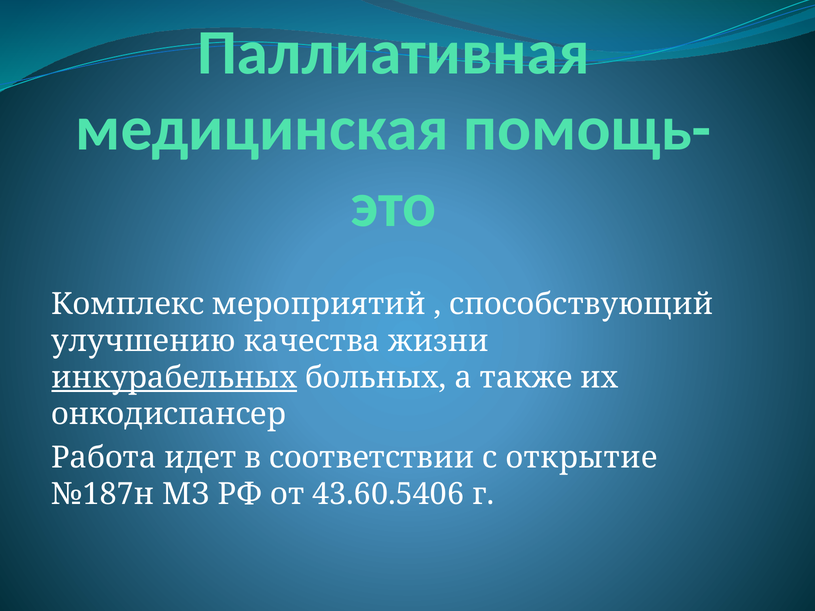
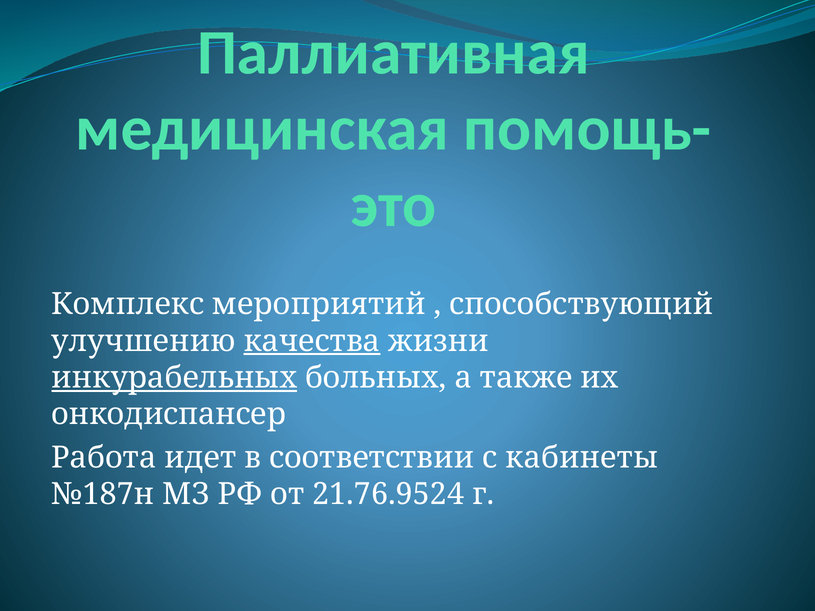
качества underline: none -> present (312, 341)
открытие: открытие -> кабинеты (582, 458)
43.60.5406: 43.60.5406 -> 21.76.9524 (388, 494)
